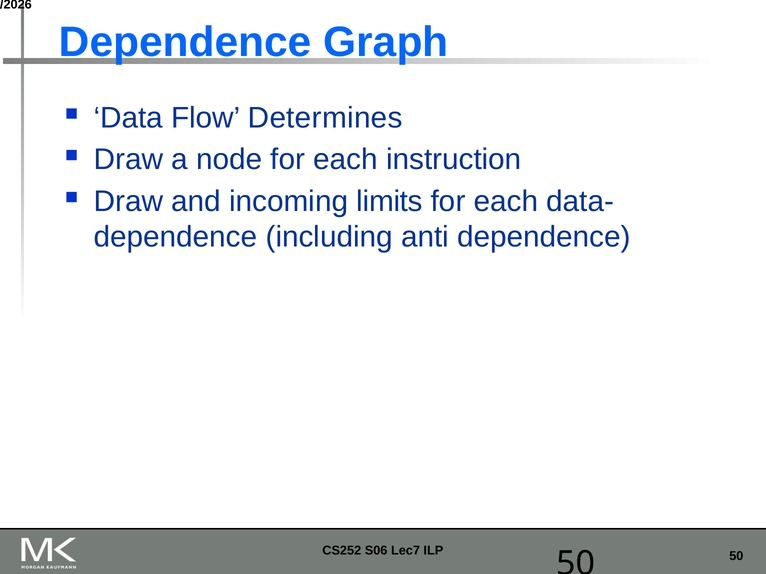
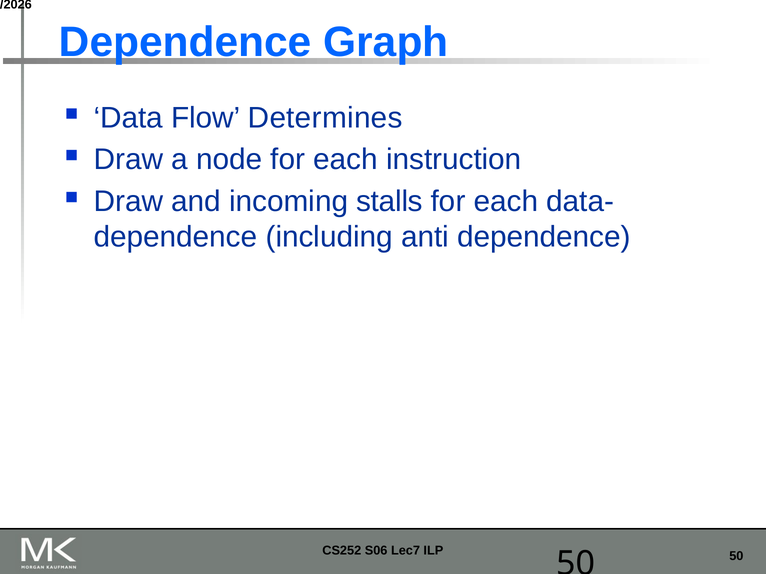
limits: limits -> stalls (390, 202)
